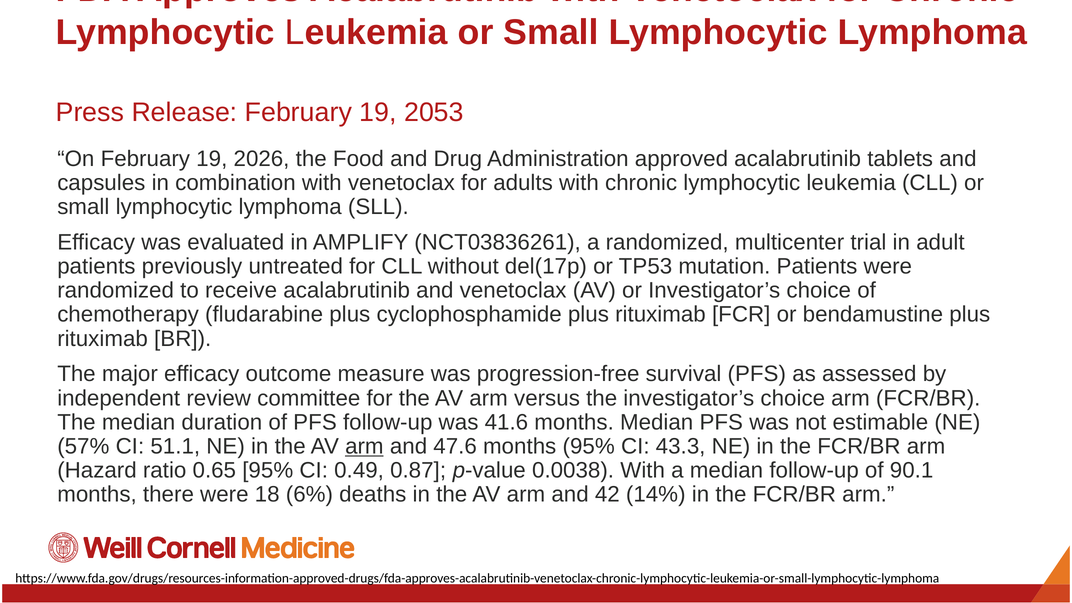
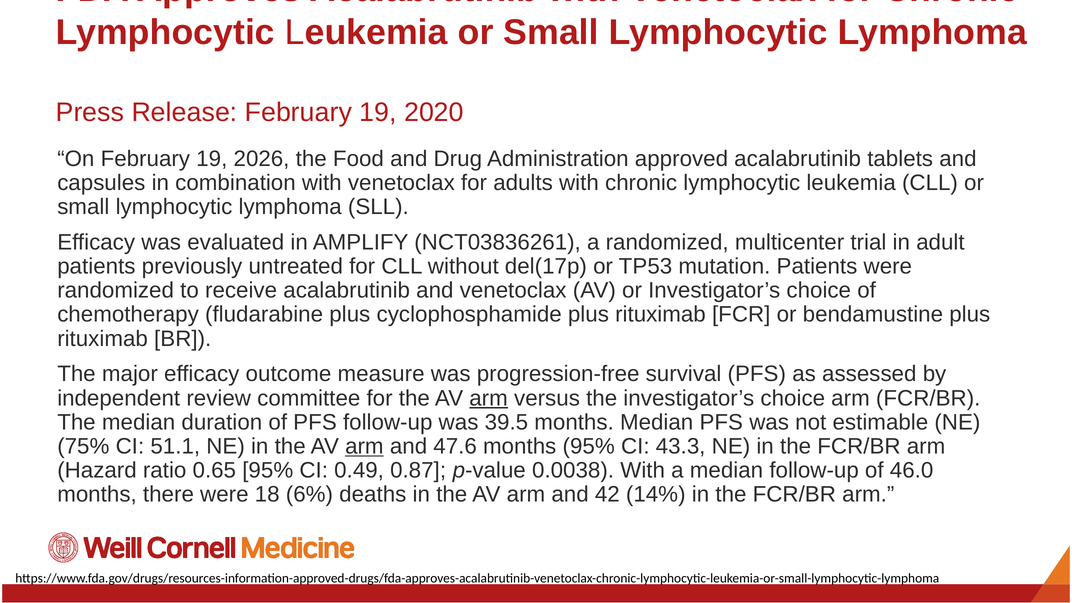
2053: 2053 -> 2020 (434, 112)
arm underline: none -> present (489, 398)
41.6: 41.6 -> 39.5 (506, 422)
57%: 57% -> 75% (83, 446)
90.1: 90.1 -> 46.0 (912, 470)
